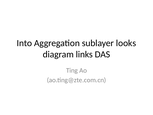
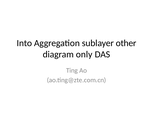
looks: looks -> other (126, 43)
links: links -> only (84, 54)
